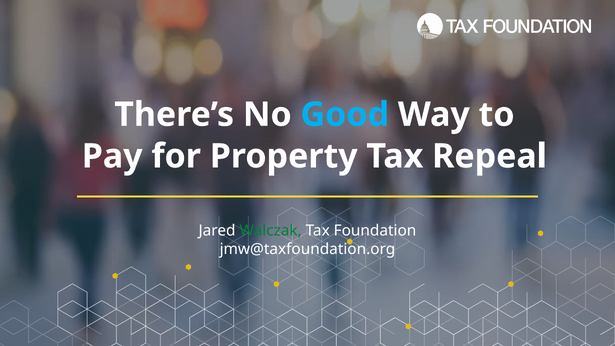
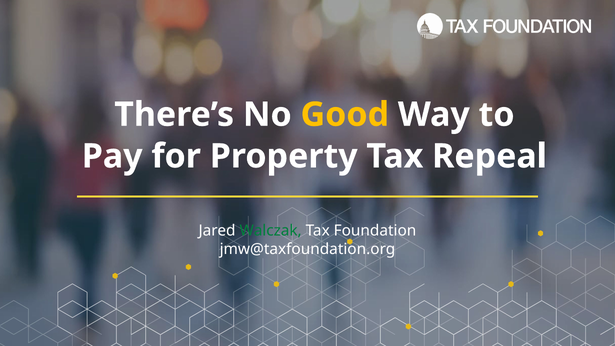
Good colour: light blue -> yellow (345, 115)
